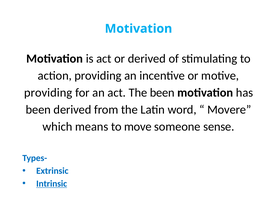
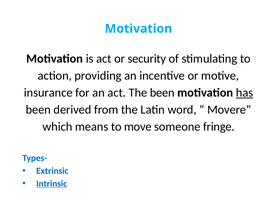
or derived: derived -> security (147, 59)
providing: providing -> insurance (48, 93)
has underline: none -> present (245, 93)
sense: sense -> fringe (219, 127)
